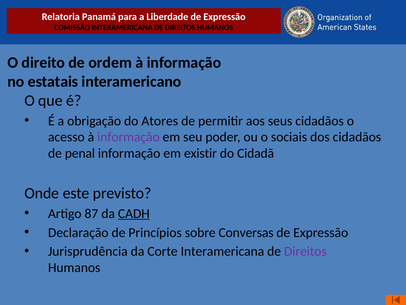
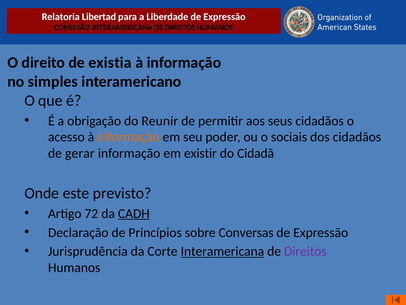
Panamá: Panamá -> Libertad (99, 17)
ordem: ordem -> existia (110, 63)
estatais: estatais -> simples (53, 82)
Atores: Atores -> Reunir (160, 121)
informação colour: purple -> orange (128, 137)
penal: penal -> gerar (80, 153)
87: 87 -> 72 (91, 213)
Interamericana underline: none -> present (222, 251)
